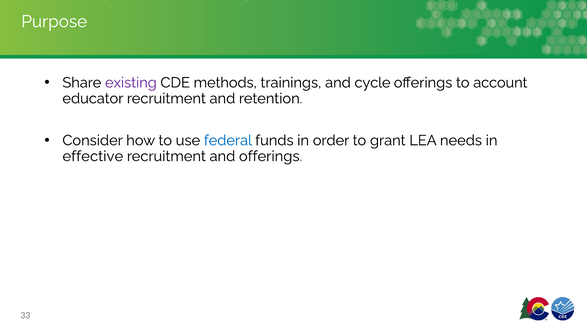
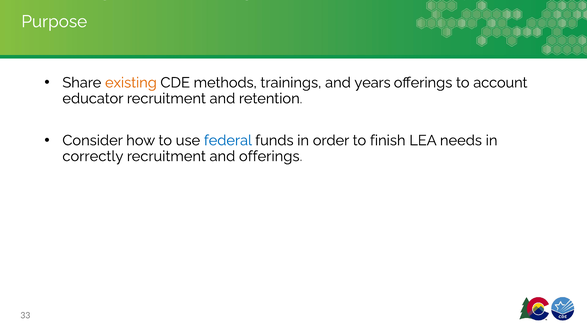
existing colour: purple -> orange (131, 83)
cycle: cycle -> years (373, 83)
grant: grant -> finish (388, 140)
effective: effective -> correctly (93, 156)
